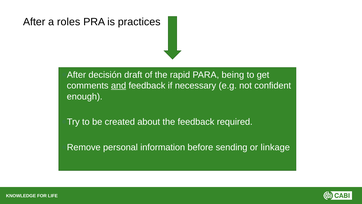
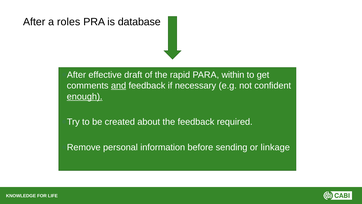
practices: practices -> database (139, 22)
decisión: decisión -> effective (105, 75)
being: being -> within (233, 75)
enough underline: none -> present (85, 96)
